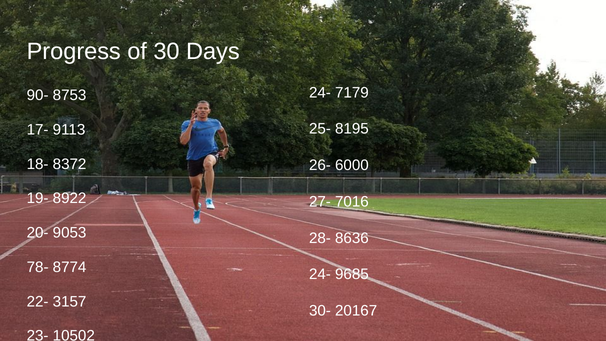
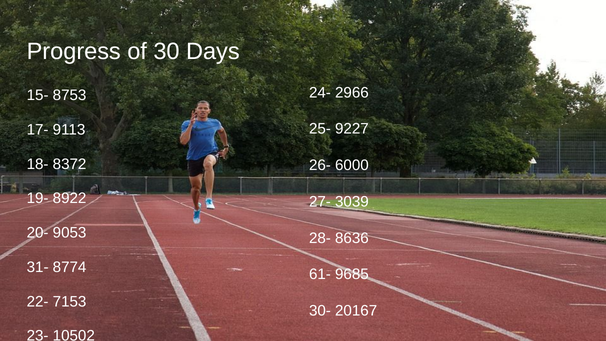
7179: 7179 -> 2966 (352, 93)
90-: 90- -> 15- (38, 95)
8195: 8195 -> 9227 (352, 129)
7016: 7016 -> 3039 (352, 202)
78-: 78- -> 31- (38, 267)
24-: 24- -> 61- (320, 274)
3157: 3157 -> 7153 (70, 301)
